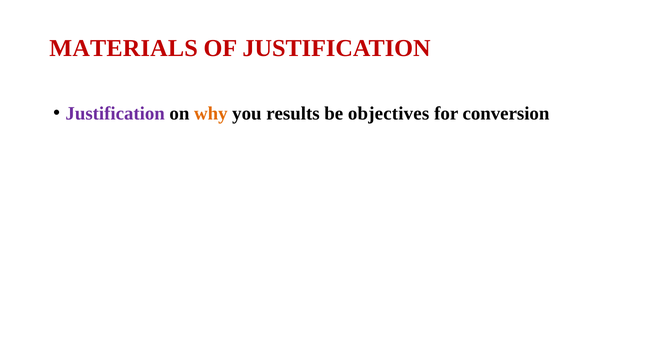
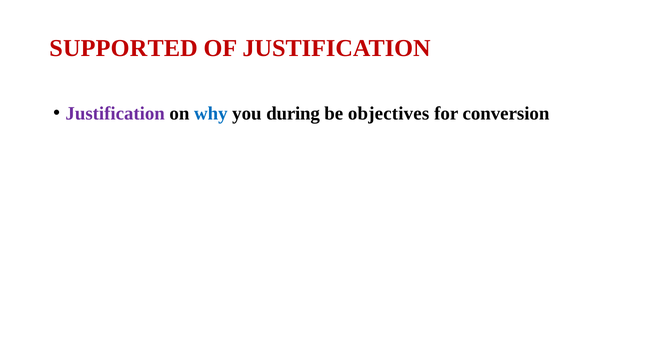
MATERIALS: MATERIALS -> SUPPORTED (124, 48)
why colour: orange -> blue (211, 113)
results: results -> during (293, 113)
